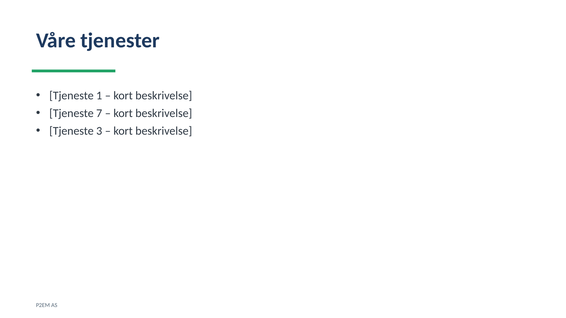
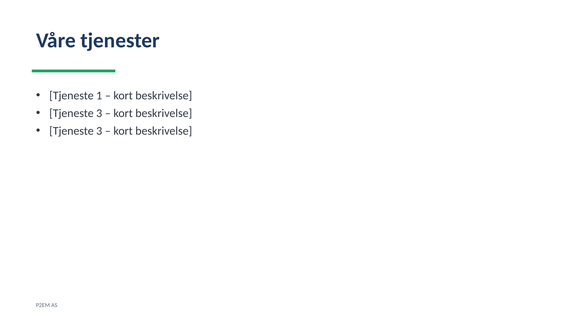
7: 7 -> 3 (99, 114)
